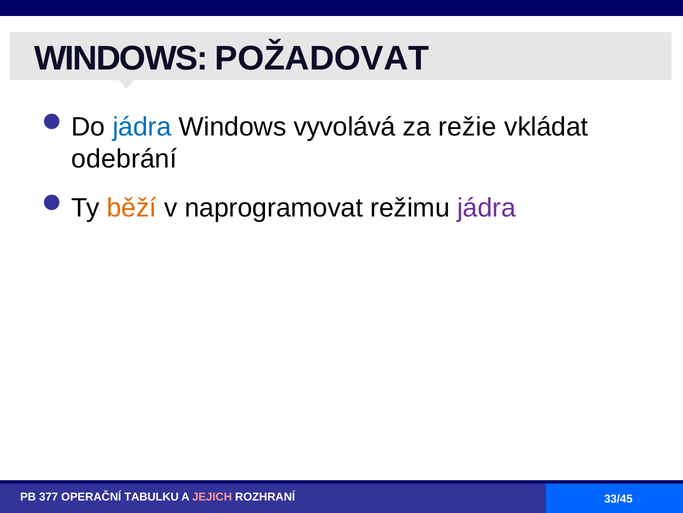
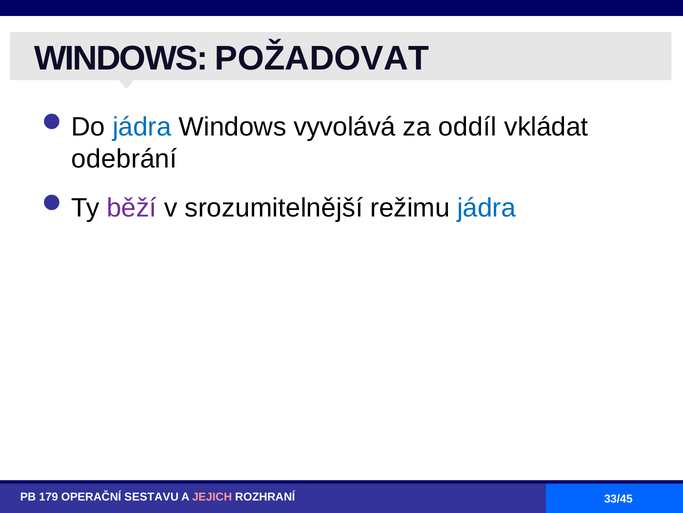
režie: režie -> oddíl (467, 127)
běží colour: orange -> purple (132, 208)
naprogramovat: naprogramovat -> srozumitelnější (274, 208)
jádra colour: purple -> blue (487, 208)
377: 377 -> 179 (49, 496)
TABULKU: TABULKU -> SESTAVU (151, 496)
